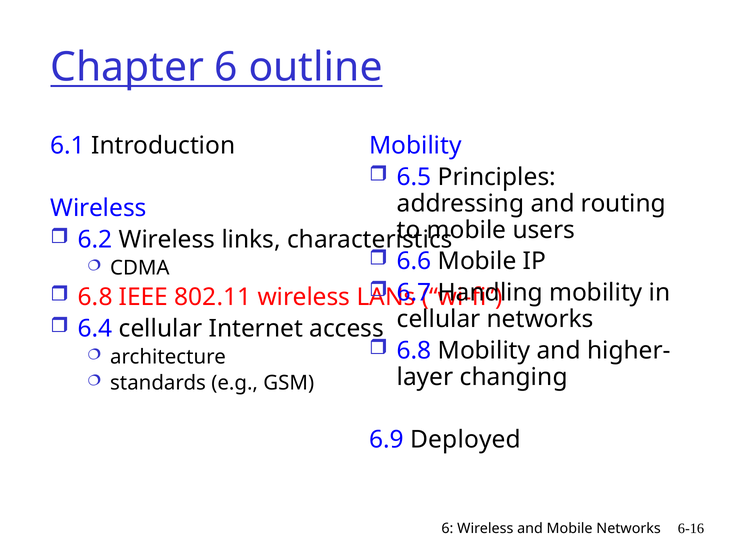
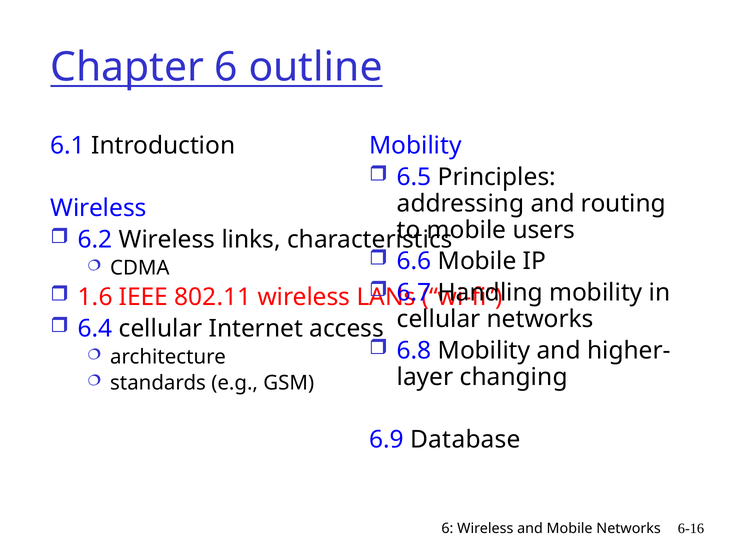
6.8: 6.8 -> 1.6 (95, 297)
Deployed: Deployed -> Database (465, 440)
